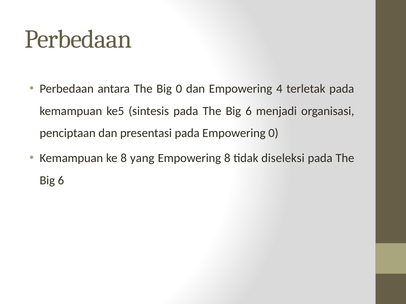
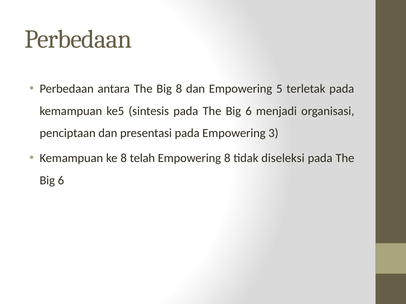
Big 0: 0 -> 8 (179, 89)
4: 4 -> 5 (279, 89)
Empowering 0: 0 -> 3 (273, 133)
yang: yang -> telah (142, 158)
